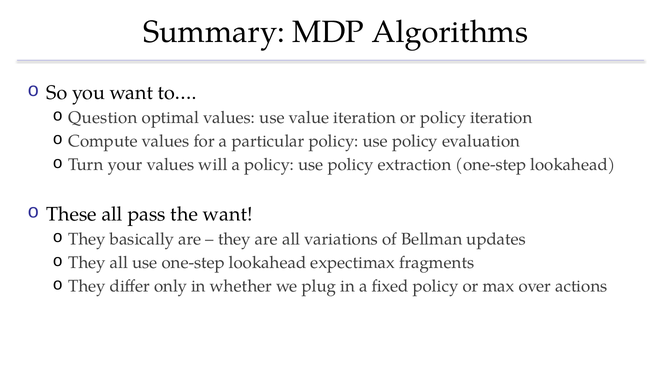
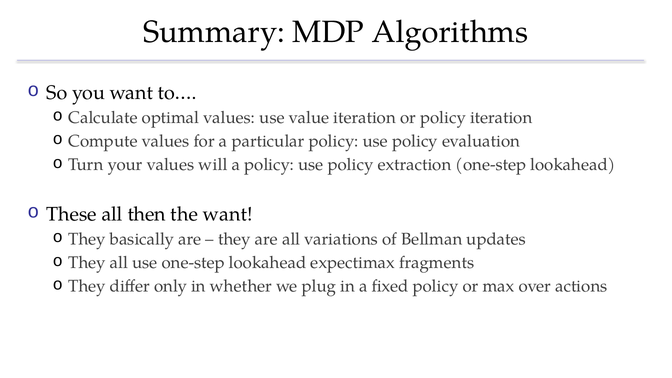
Question: Question -> Calculate (103, 118)
pass: pass -> then (147, 214)
